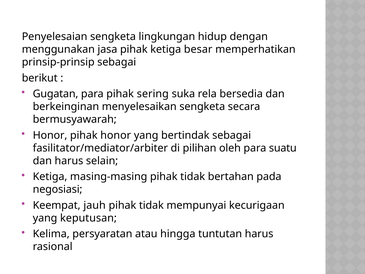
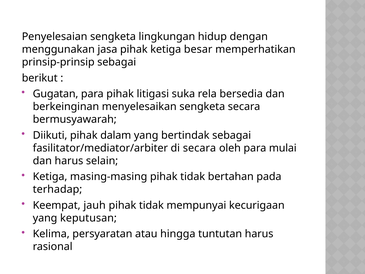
sering: sering -> litigasi (153, 94)
Honor: Honor -> Diikuti (50, 135)
pihak honor: honor -> dalam (116, 135)
di pilihan: pilihan -> secara (199, 148)
suatu: suatu -> mulai (283, 148)
negosiasi: negosiasi -> terhadap (58, 189)
